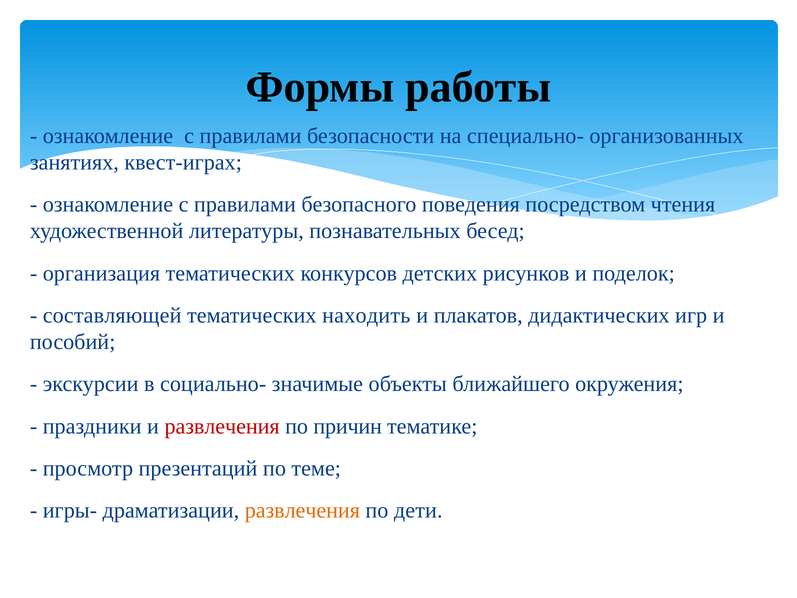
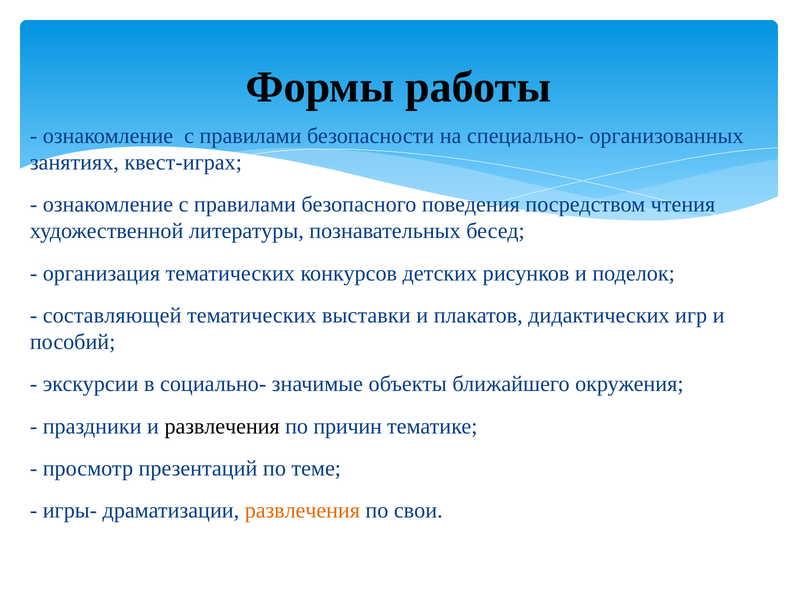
находить: находить -> выставки (366, 315)
развлечения colour: red -> black (222, 426)
дети: дети -> свои (418, 510)
